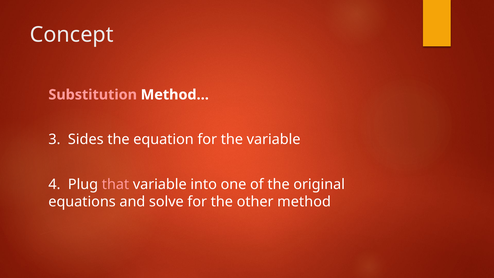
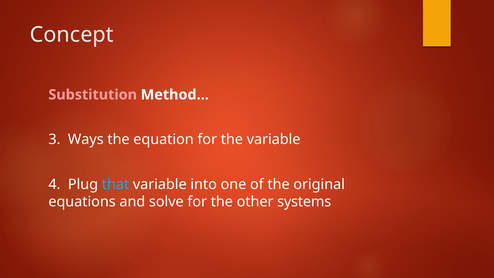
Sides: Sides -> Ways (86, 139)
that colour: pink -> light blue (115, 184)
method: method -> systems (304, 202)
